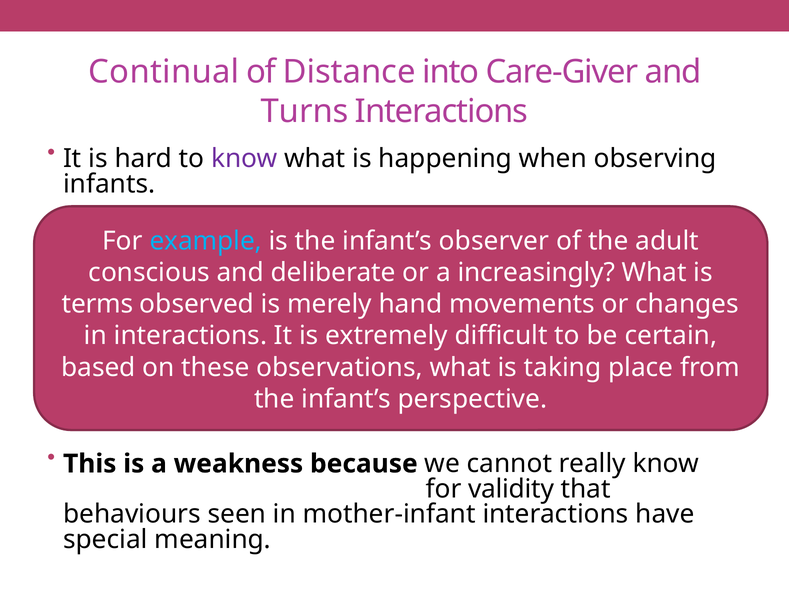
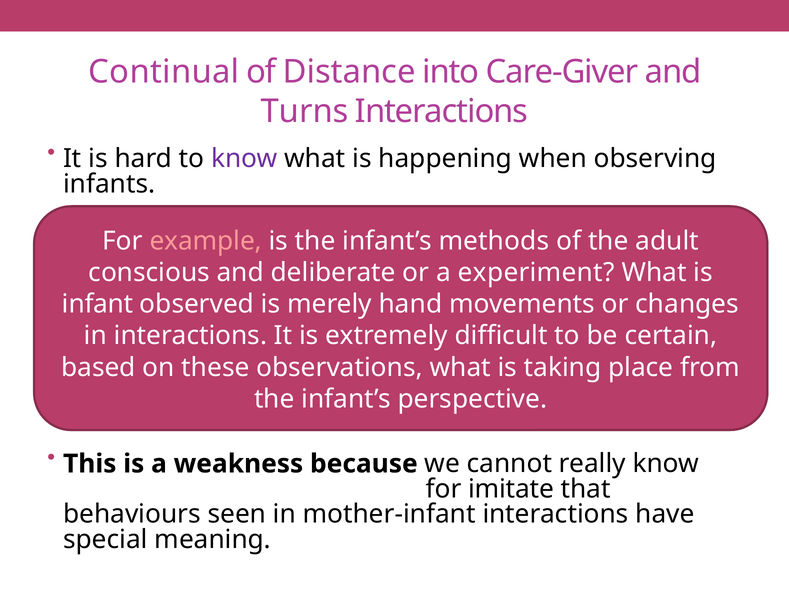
example colour: light blue -> pink (206, 241)
observer: observer -> methods (494, 241)
increasingly: increasingly -> experiment (536, 272)
terms: terms -> infant (98, 304)
validity: validity -> imitate (511, 489)
